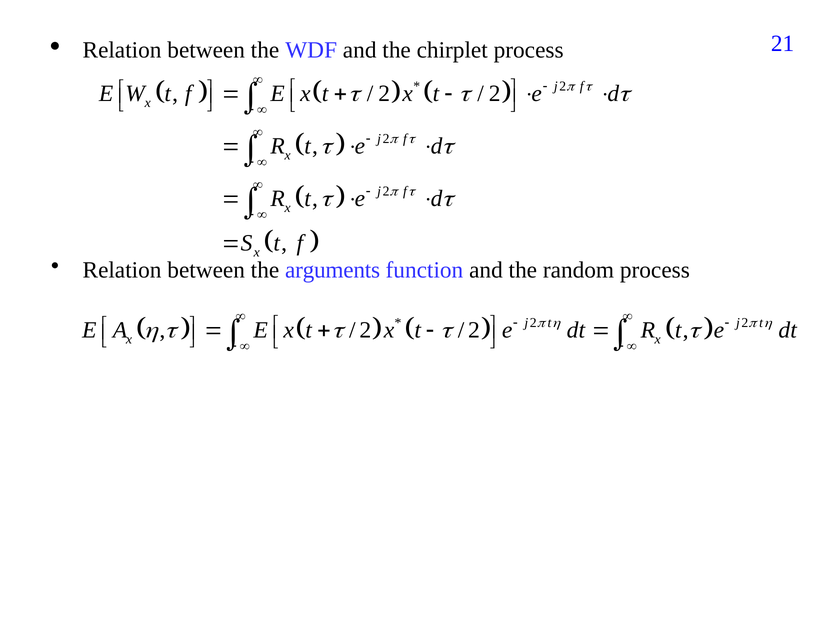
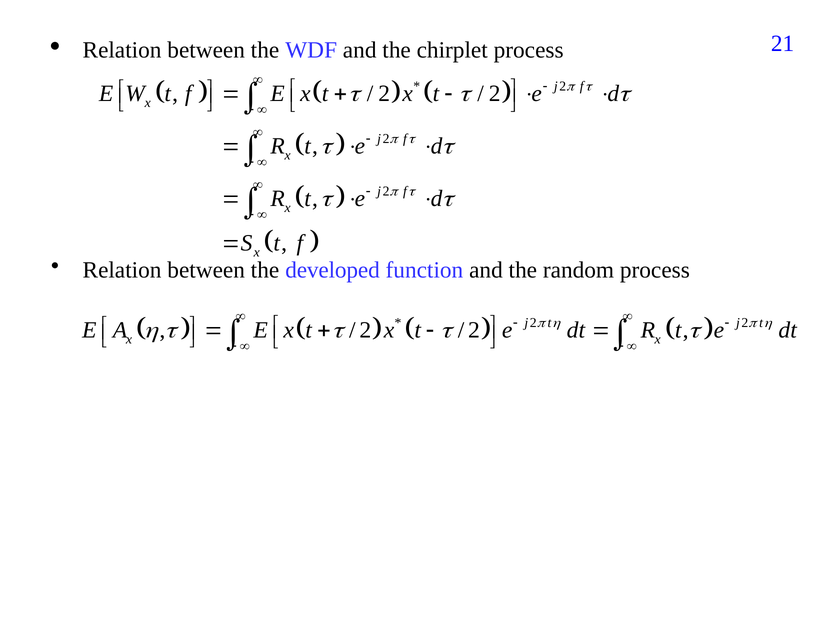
arguments: arguments -> developed (333, 270)
